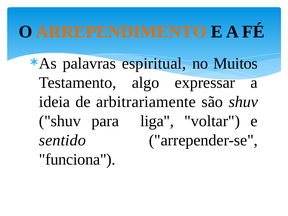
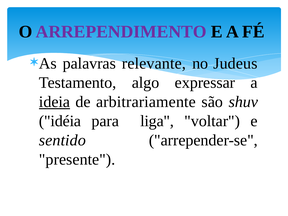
ARREPENDIMENTO colour: orange -> purple (121, 32)
espiritual: espiritual -> relevante (154, 63)
Muitos: Muitos -> Judeus (235, 63)
ideia underline: none -> present (54, 102)
shuv: shuv -> idéia (60, 121)
funciona: funciona -> presente (77, 159)
